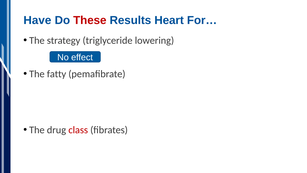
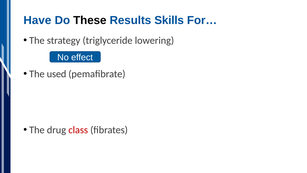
These colour: red -> black (90, 20)
Heart: Heart -> Skills (169, 20)
fatty: fatty -> used (57, 74)
